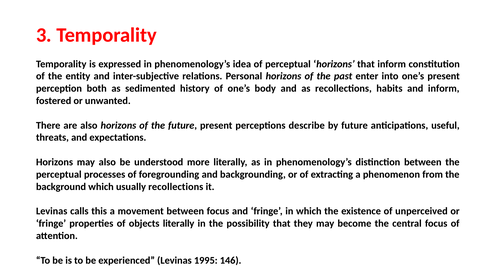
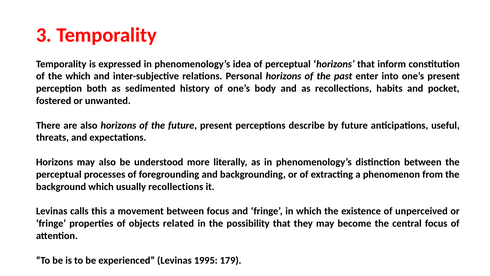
the entity: entity -> which (78, 76)
and inform: inform -> pocket (444, 88)
objects literally: literally -> related (178, 223)
146: 146 -> 179 (231, 260)
